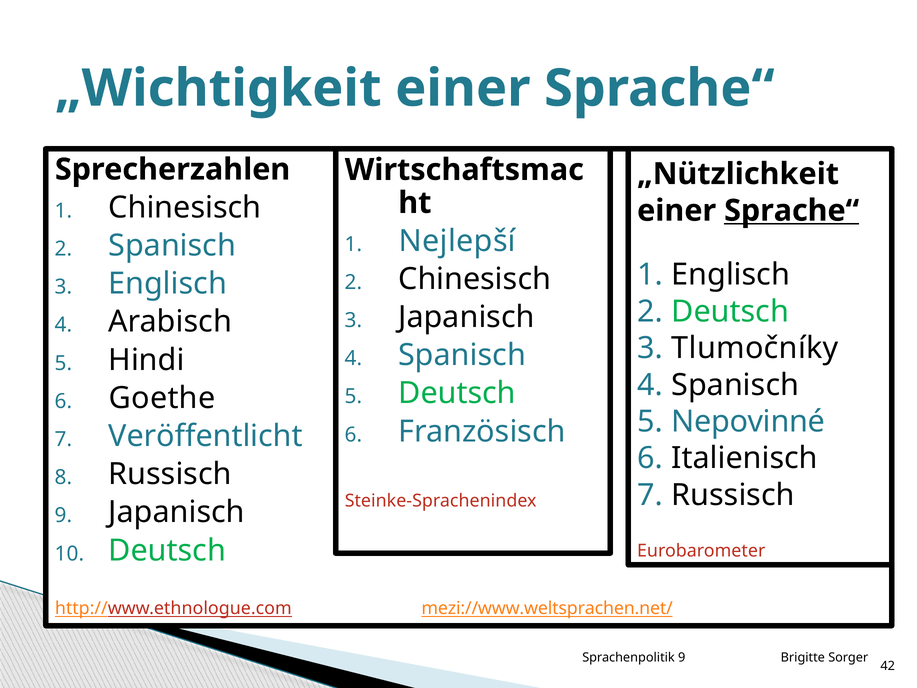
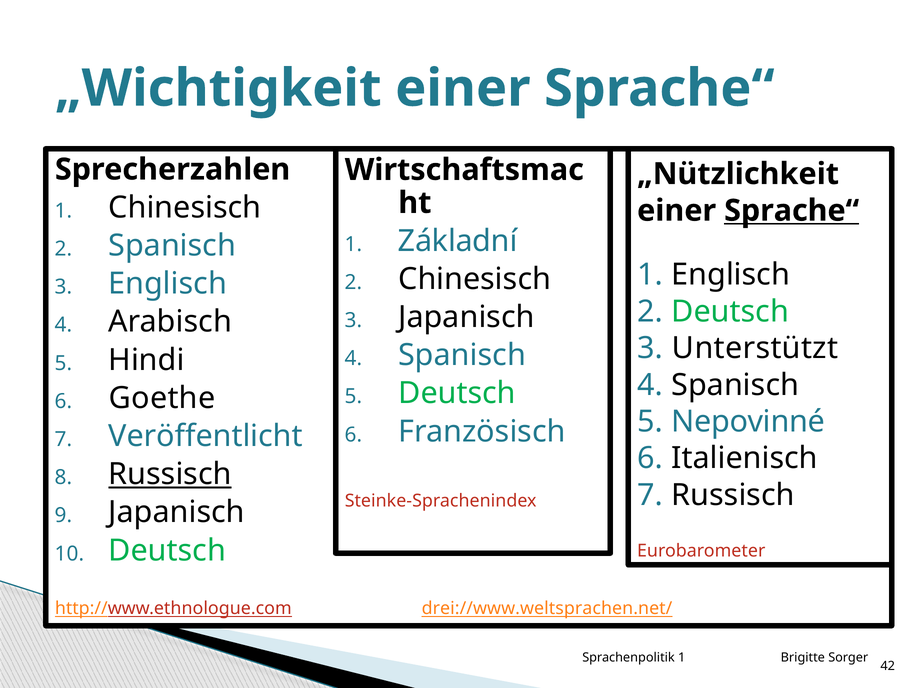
Nejlepší: Nejlepší -> Základní (458, 241)
Tlumočníky: Tlumočníky -> Unterstützt (755, 348)
Russisch underline: none -> present (170, 474)
mezi://www.weltsprachen.net/: mezi://www.weltsprachen.net/ -> drei://www.weltsprachen.net/ (547, 608)
Sprachenpolitik 9: 9 -> 1 (682, 658)
